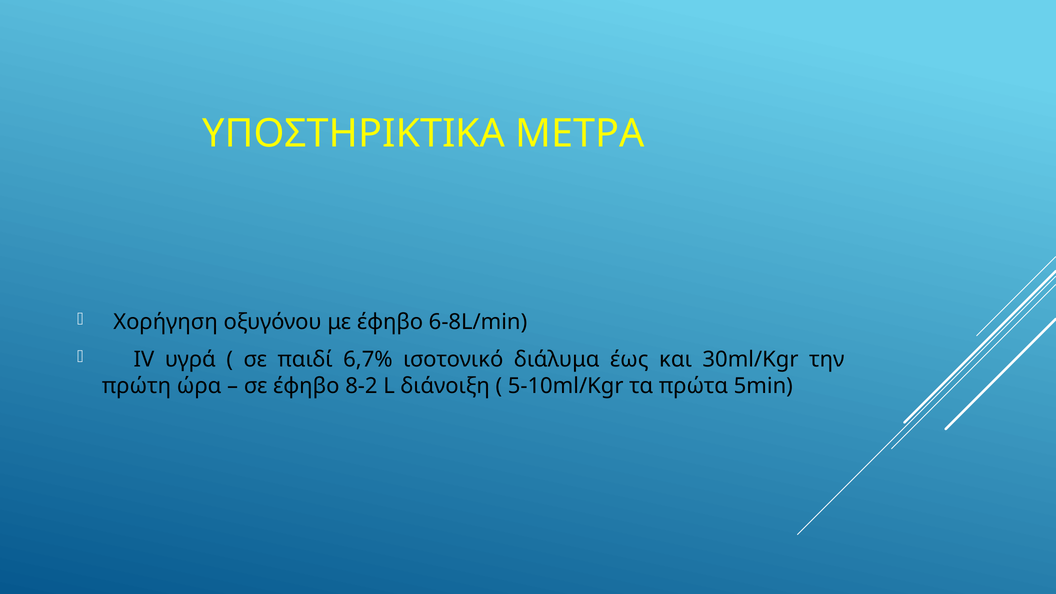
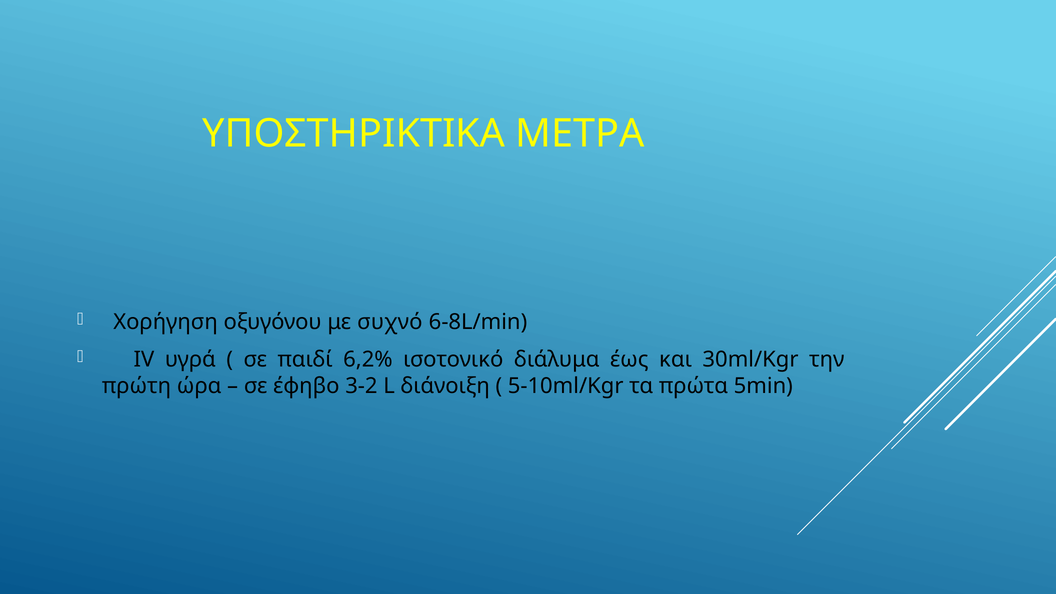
με έφηβο: έφηβο -> συχνό (390, 322)
6,7%: 6,7% -> 6,2% (368, 359)
8-2: 8-2 -> 3-2 (361, 386)
